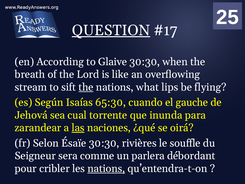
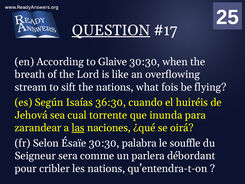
the underline: present -> none (86, 87)
lips: lips -> fois (170, 87)
65:30: 65:30 -> 36:30 (111, 102)
gauche: gauche -> huiréis (192, 102)
rivières: rivières -> palabra (139, 143)
nations underline: present -> none (106, 168)
